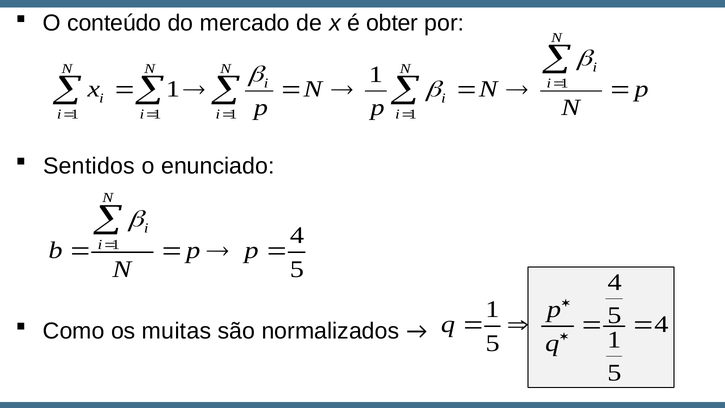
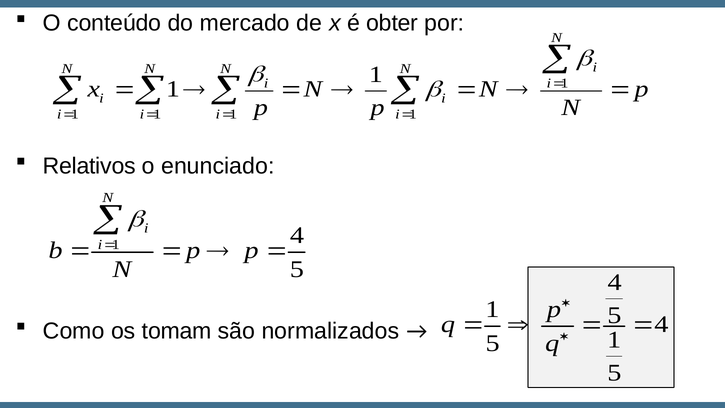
Sentidos: Sentidos -> Relativos (89, 166)
muitas: muitas -> tomam (177, 331)
